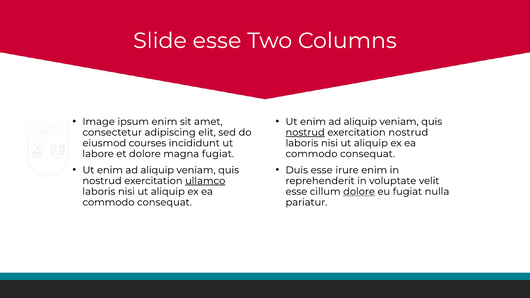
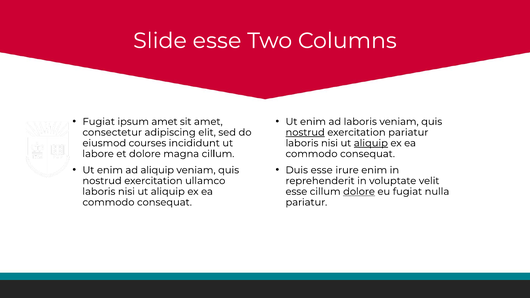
Image: Image -> Fugiat (99, 122)
ipsum enim: enim -> amet (164, 122)
aliquip: aliquip -> laboris (360, 122)
exercitation nostrud: nostrud -> pariatur (408, 132)
aliquip underline: none -> present (371, 143)
magna fugiat: fugiat -> cillum (218, 154)
ullamco underline: present -> none (205, 181)
